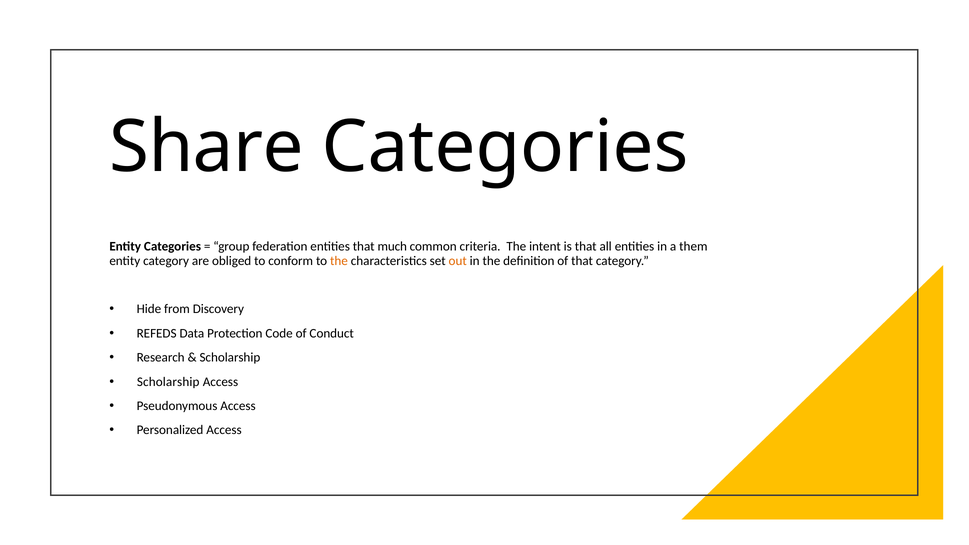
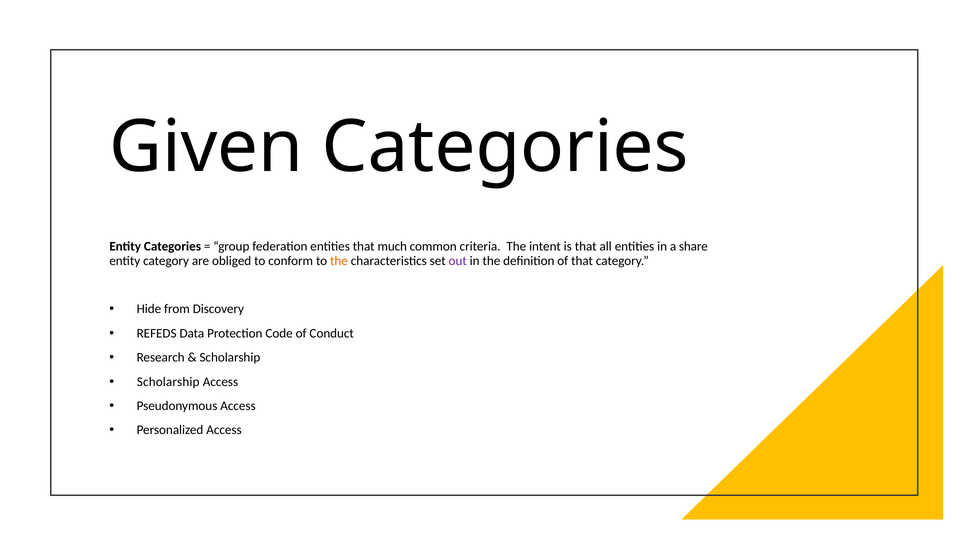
Share: Share -> Given (206, 147)
them: them -> share (693, 247)
out colour: orange -> purple (458, 261)
